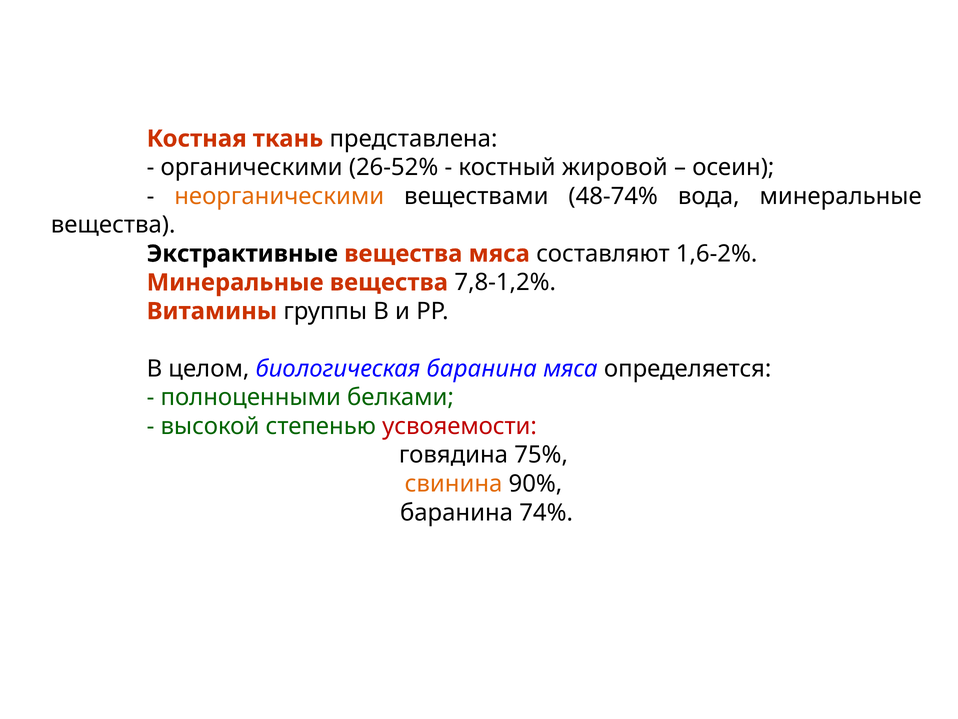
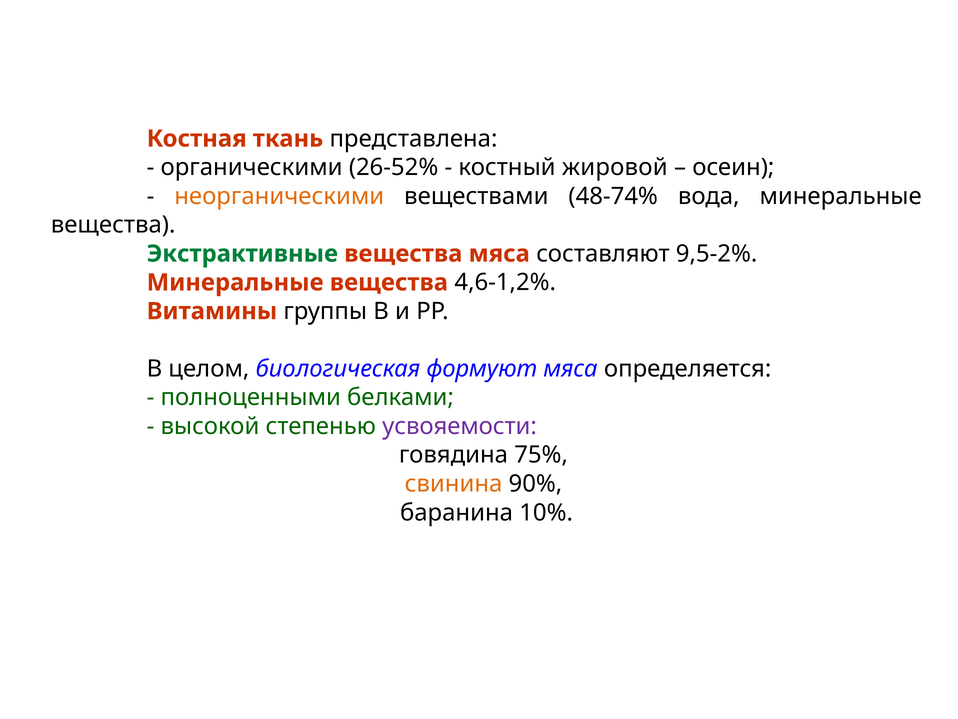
Экстрактивные colour: black -> green (242, 254)
1,6-2%: 1,6-2% -> 9,5-2% (717, 254)
7,8-1,2%: 7,8-1,2% -> 4,6-1,2% (505, 282)
биологическая баранина: баранина -> формуют (482, 369)
усвояемости colour: red -> purple (460, 426)
74%: 74% -> 10% (546, 512)
